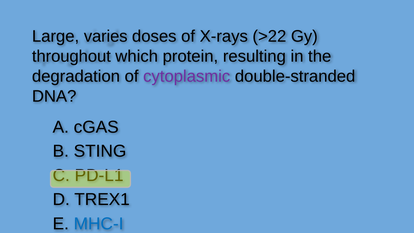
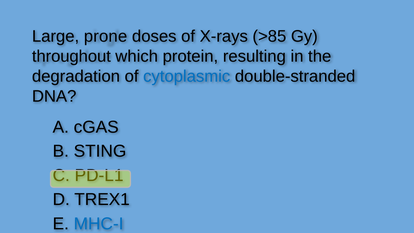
varies: varies -> prone (106, 36)
>22: >22 -> >85 (269, 36)
cytoplasmic colour: purple -> blue (187, 76)
